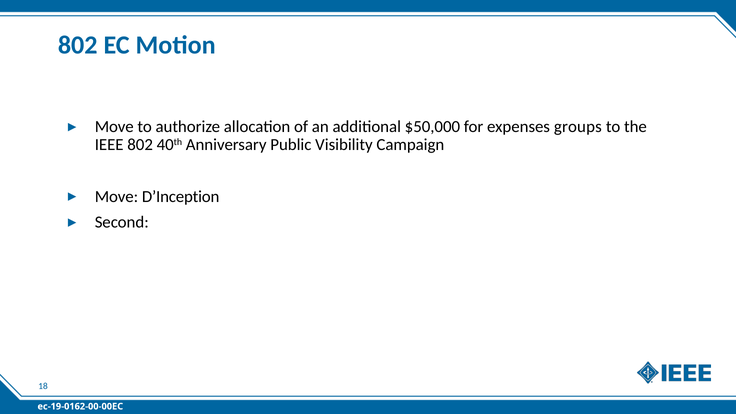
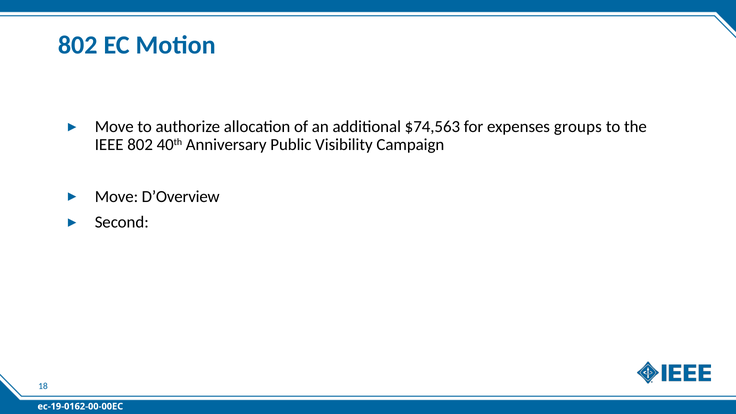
$50,000: $50,000 -> $74,563 (432, 127)
D’Inception: D’Inception -> D’Overview (181, 197)
